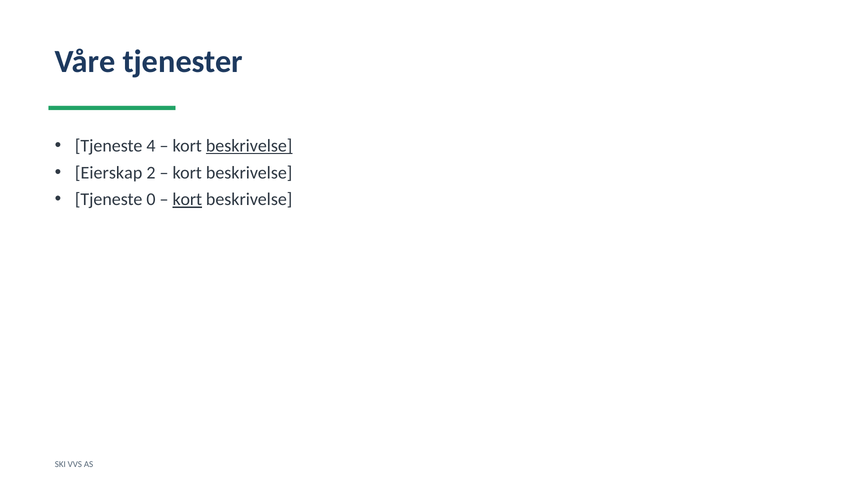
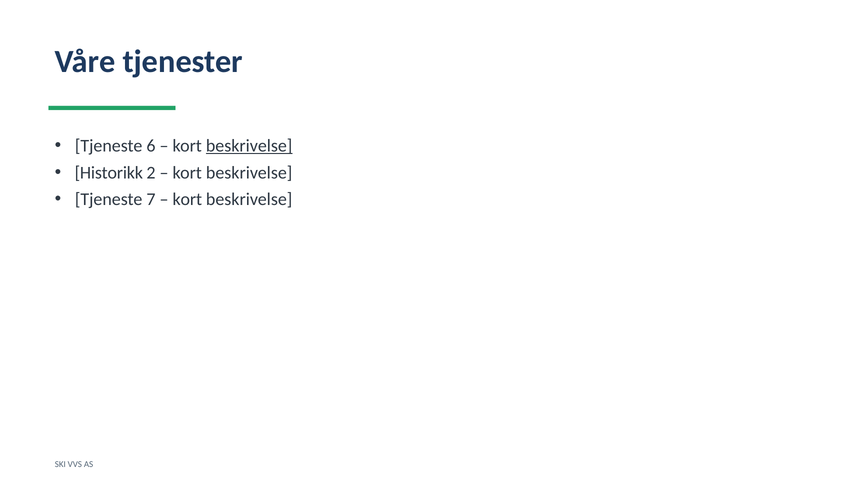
4: 4 -> 6 (151, 146)
Eierskap: Eierskap -> Historikk (109, 173)
0: 0 -> 7 (151, 200)
kort underline: present -> none (187, 200)
